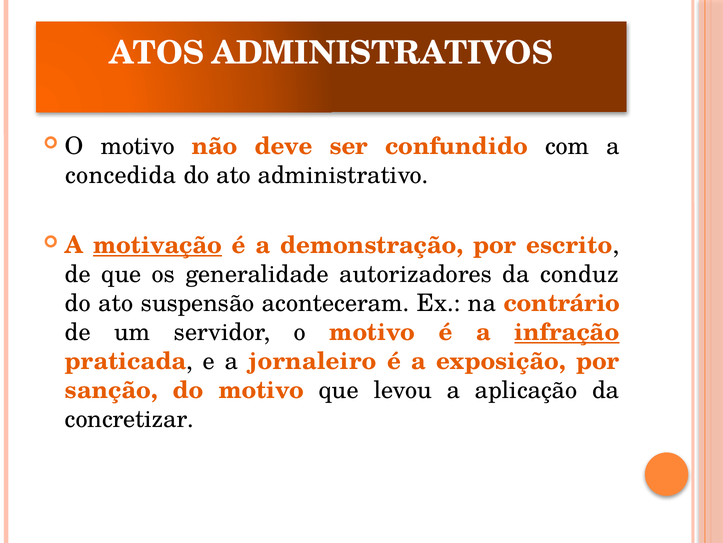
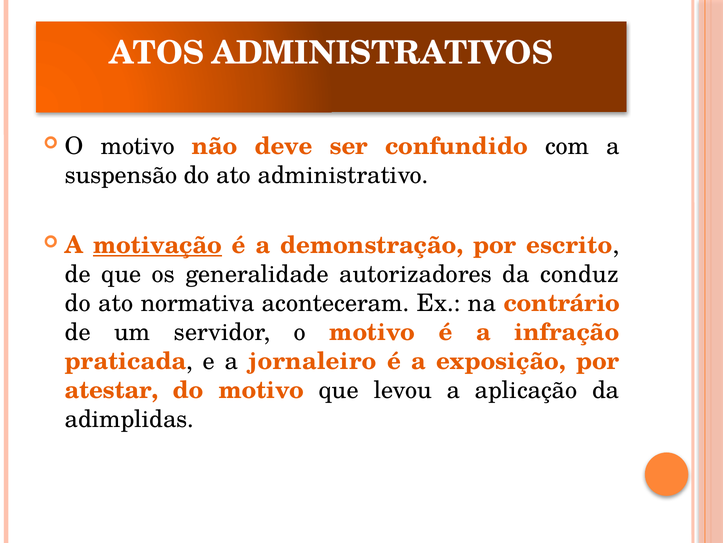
concedida: concedida -> suspensão (121, 175)
suspensão: suspensão -> normativa (198, 303)
infração underline: present -> none (567, 332)
sanção: sanção -> atestar (111, 390)
concretizar: concretizar -> adimplidas (130, 419)
